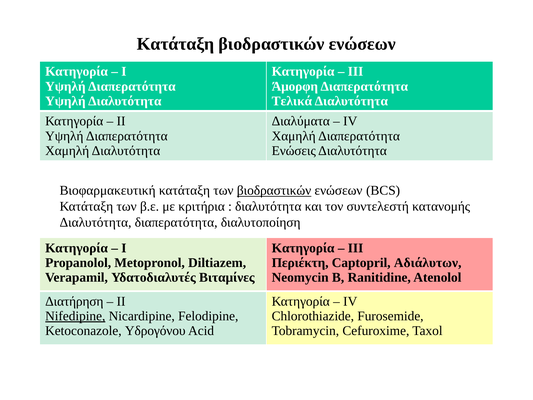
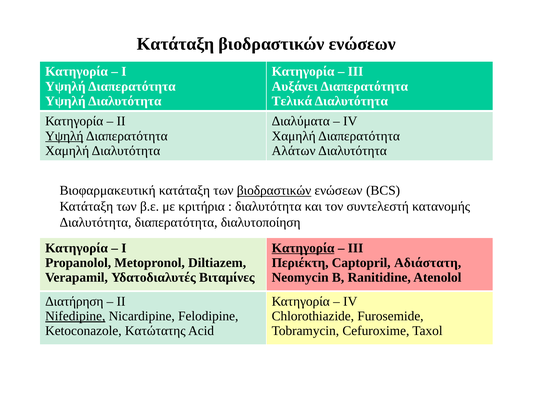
Άμορφη: Άμορφη -> Αυξάνει (295, 86)
Υψηλή underline: none -> present (64, 136)
Ενώσεις: Ενώσεις -> Αλάτων (294, 151)
Κατηγορία underline: none -> present (303, 248)
Αδιάλυτων: Αδιάλυτων -> Αδιάστατη (428, 263)
Υδρογόνου: Υδρογόνου -> Κατώτατης (155, 331)
